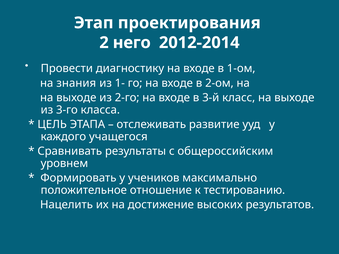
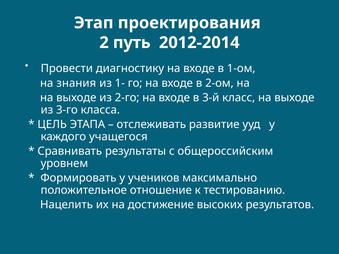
него: него -> путь (132, 43)
